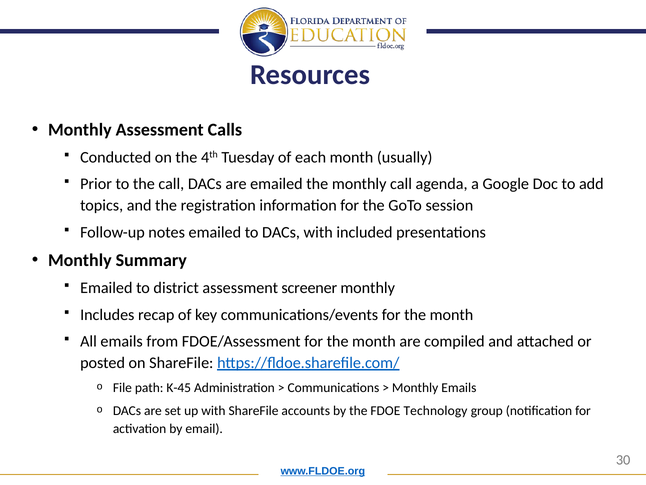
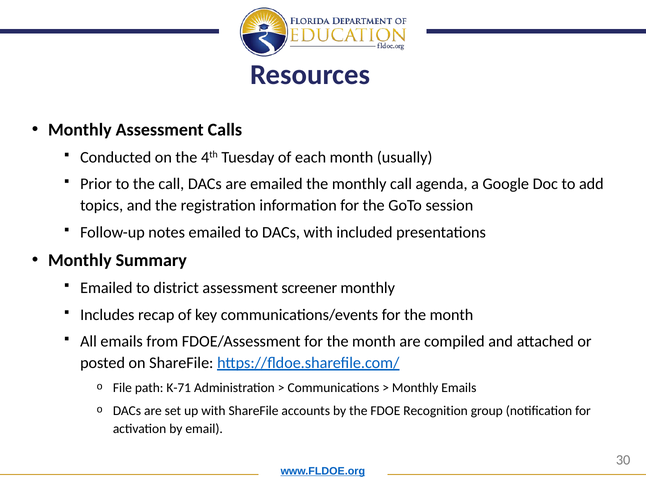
K-45: K-45 -> K-71 (179, 387)
Technology: Technology -> Recognition (436, 411)
